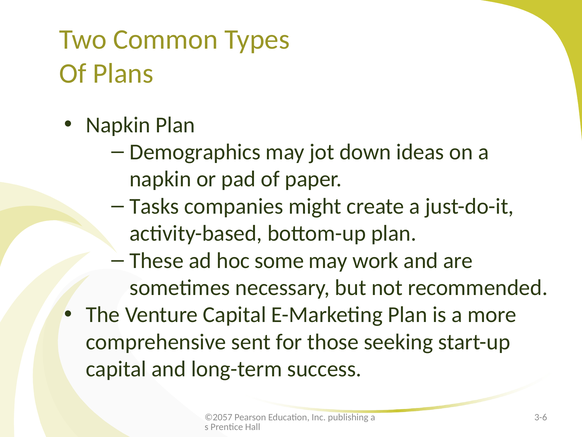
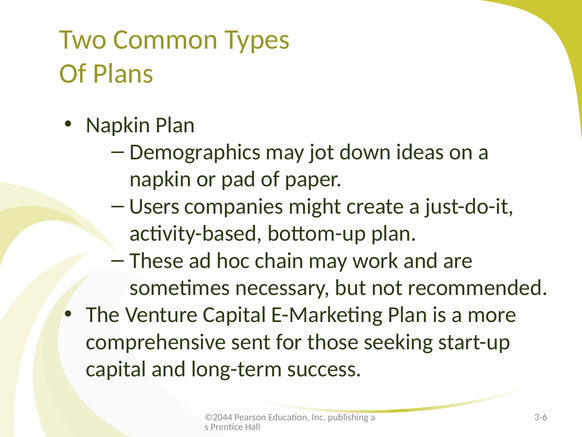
Tasks: Tasks -> Users (154, 206)
some: some -> chain (279, 260)
©2057: ©2057 -> ©2044 (218, 417)
